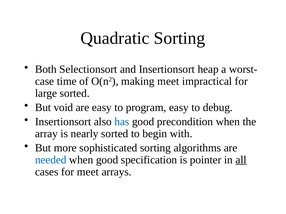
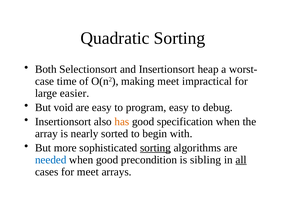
large sorted: sorted -> easier (75, 93)
has colour: blue -> orange (122, 122)
precondition: precondition -> specification (185, 122)
sorting underline: none -> present (155, 148)
specification: specification -> precondition (149, 160)
pointer: pointer -> sibling (206, 160)
